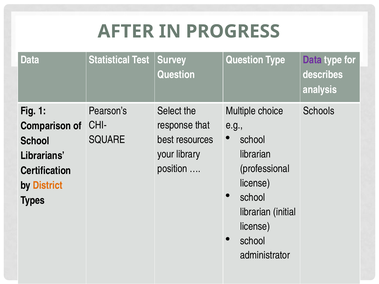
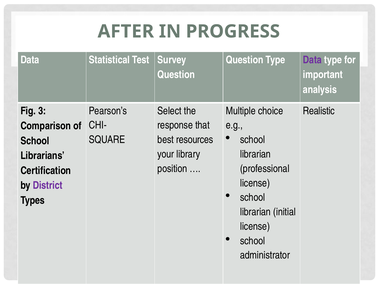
describes: describes -> important (323, 75)
Schools: Schools -> Realistic (319, 111)
1: 1 -> 3 (42, 111)
District colour: orange -> purple (48, 186)
